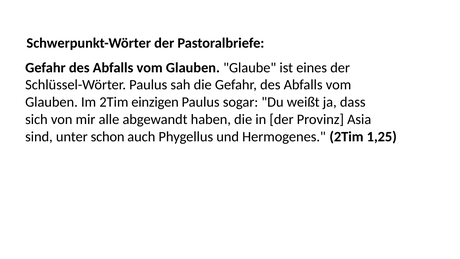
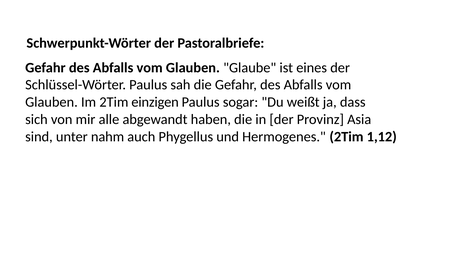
schon: schon -> nahm (108, 137)
1,25: 1,25 -> 1,12 (382, 137)
